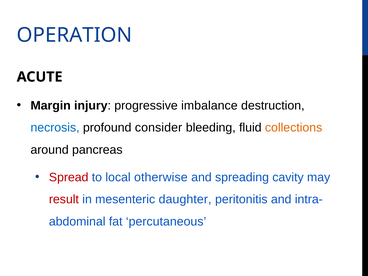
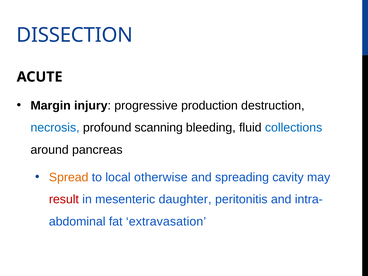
OPERATION: OPERATION -> DISSECTION (75, 35)
imbalance: imbalance -> production (209, 106)
consider: consider -> scanning (159, 128)
collections colour: orange -> blue (294, 128)
Spread colour: red -> orange (69, 177)
percutaneous: percutaneous -> extravasation (166, 221)
